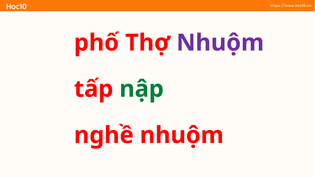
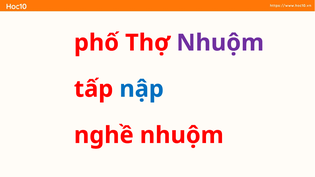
nập colour: green -> blue (142, 89)
